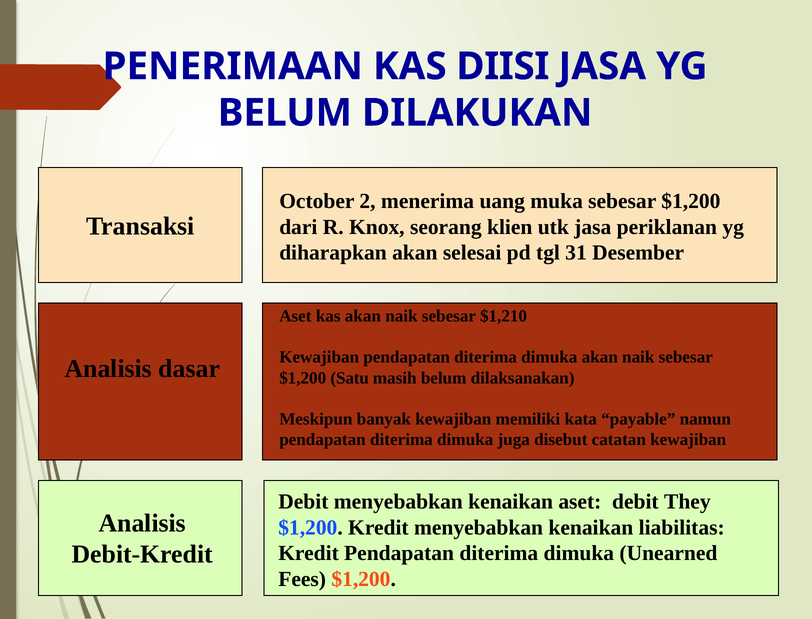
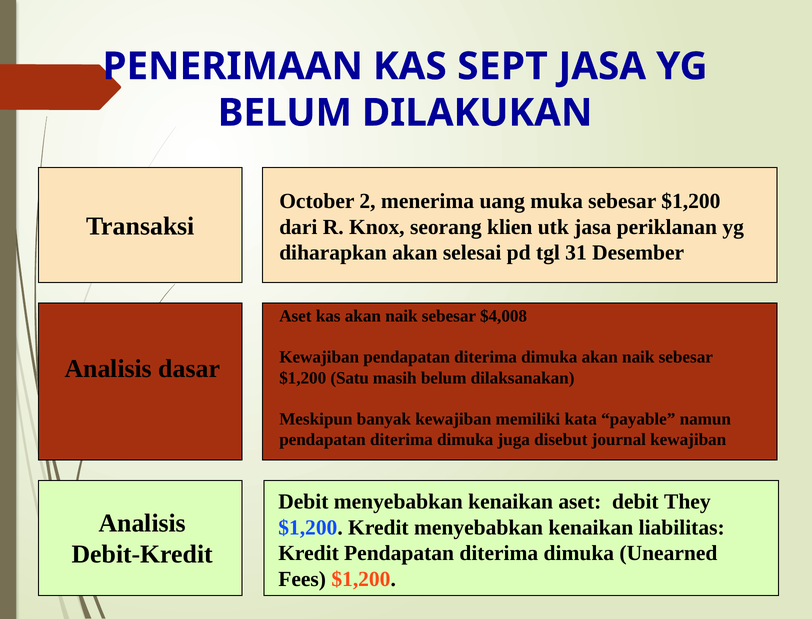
DIISI: DIISI -> SEPT (502, 66)
$1,210: $1,210 -> $4,008 (504, 316)
catatan: catatan -> journal (619, 439)
